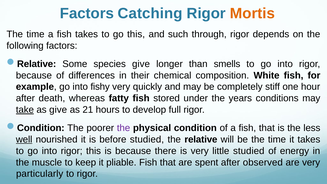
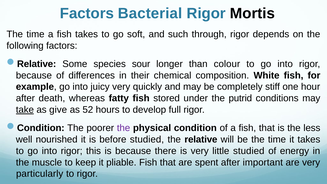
Catching: Catching -> Bacterial (150, 13)
Mortis colour: orange -> black (252, 13)
go this: this -> soft (136, 34)
species give: give -> sour (141, 64)
smells: smells -> colour (227, 64)
fishy: fishy -> juicy (100, 87)
years: years -> putrid (240, 98)
21: 21 -> 52 (88, 110)
well underline: present -> none (24, 139)
observed: observed -> important (263, 162)
